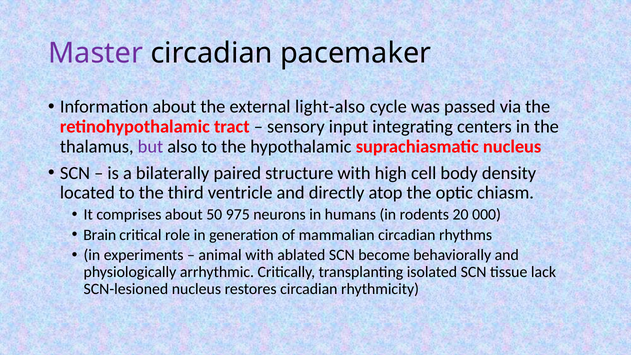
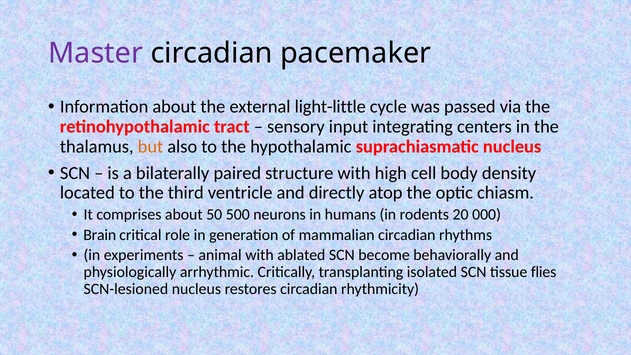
light-also: light-also -> light-little (330, 107)
but colour: purple -> orange (150, 146)
975: 975 -> 500 (238, 215)
lack: lack -> flies (544, 272)
